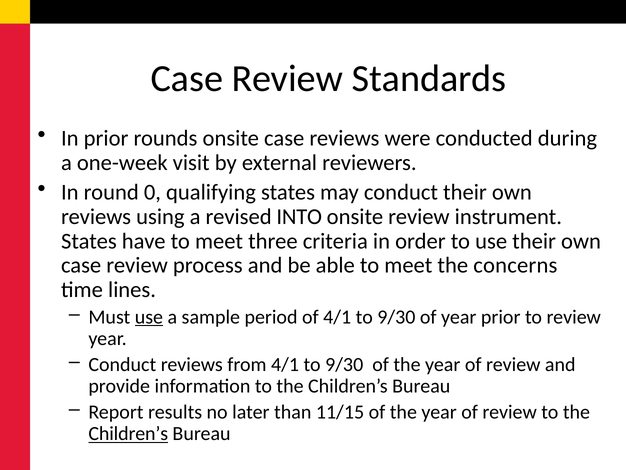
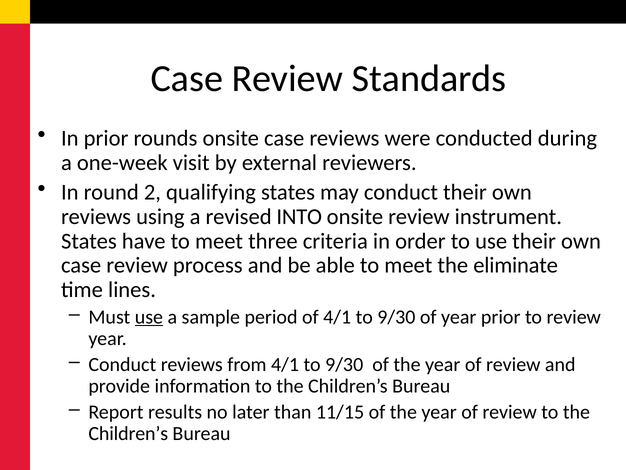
0: 0 -> 2 (152, 192)
concerns: concerns -> eliminate (516, 265)
Children’s underline: present -> none (128, 433)
